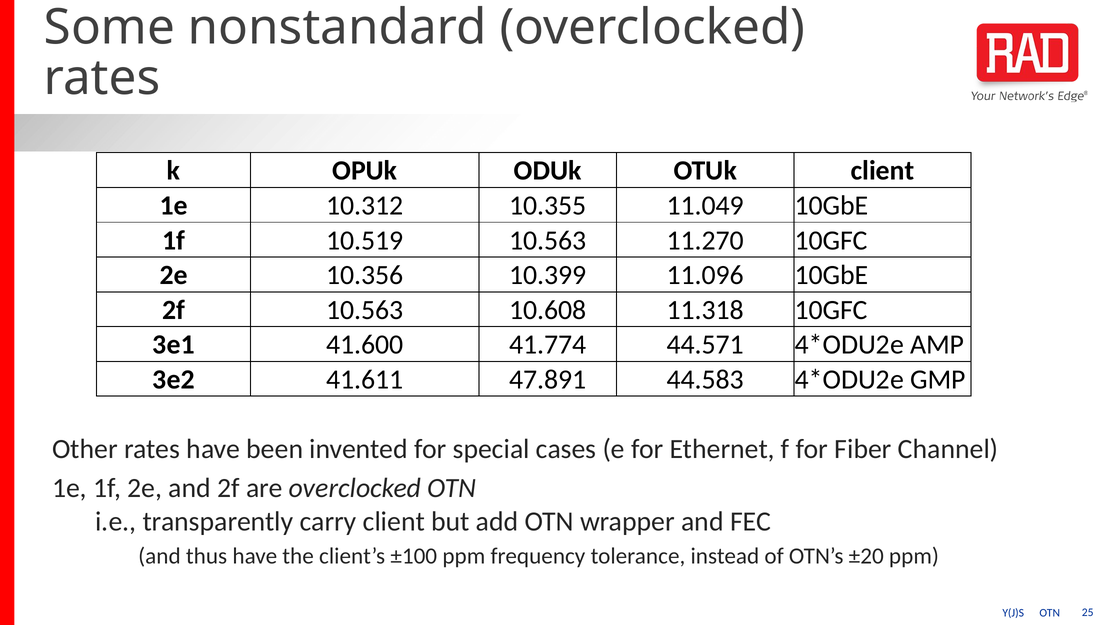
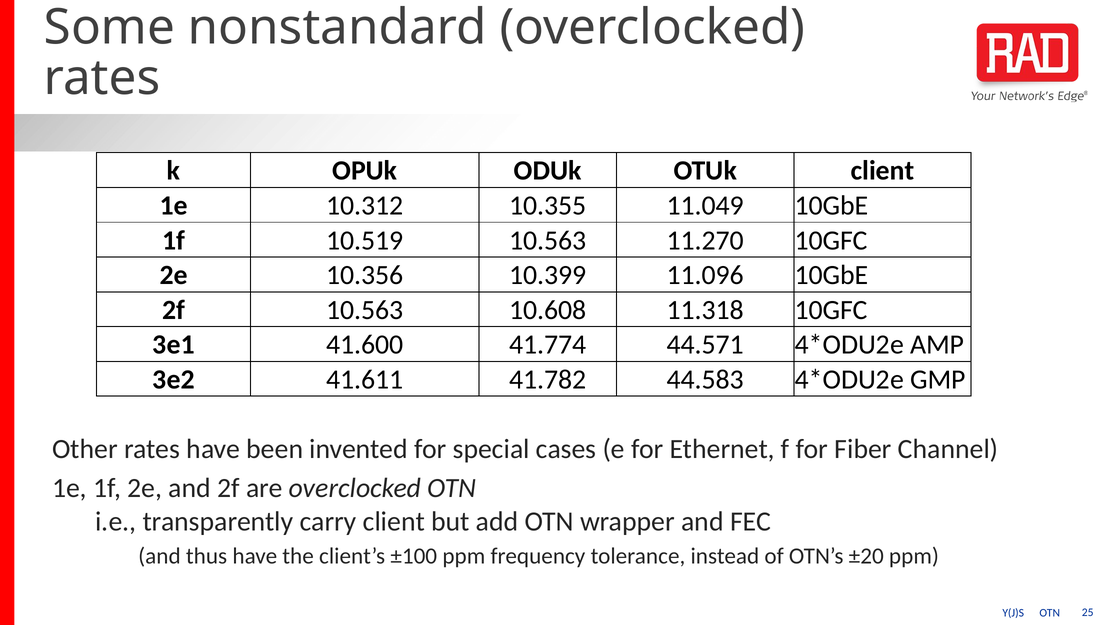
47.891: 47.891 -> 41.782 (548, 380)
